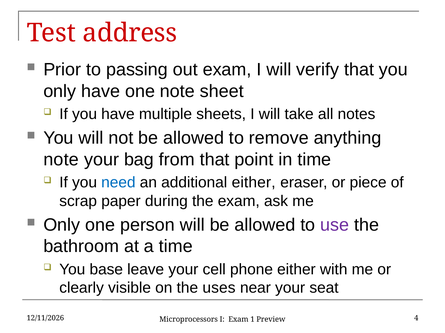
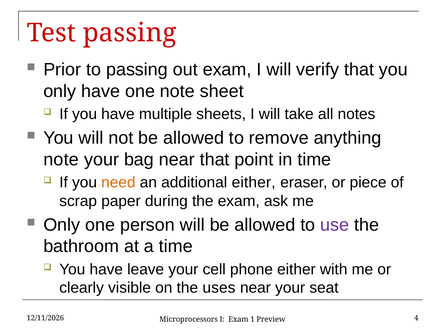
Test address: address -> passing (130, 33)
bag from: from -> near (177, 160)
need colour: blue -> orange (118, 183)
base: base -> have (106, 270)
